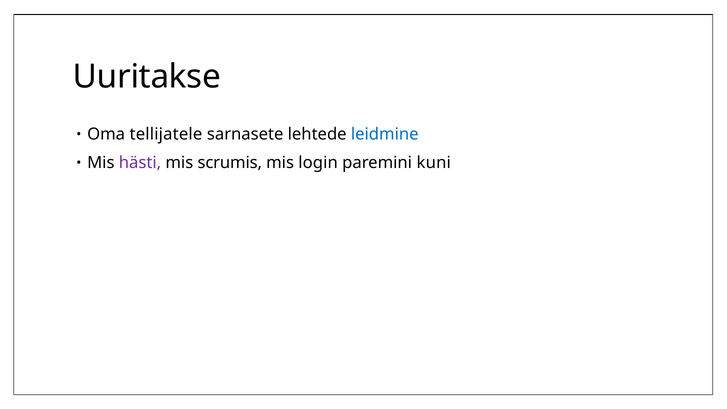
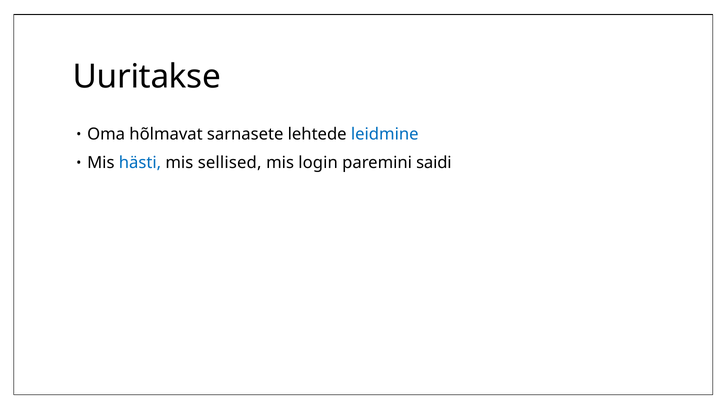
tellijatele: tellijatele -> hõlmavat (166, 134)
hästi colour: purple -> blue (140, 163)
scrumis: scrumis -> sellised (230, 163)
kuni: kuni -> saidi (434, 163)
